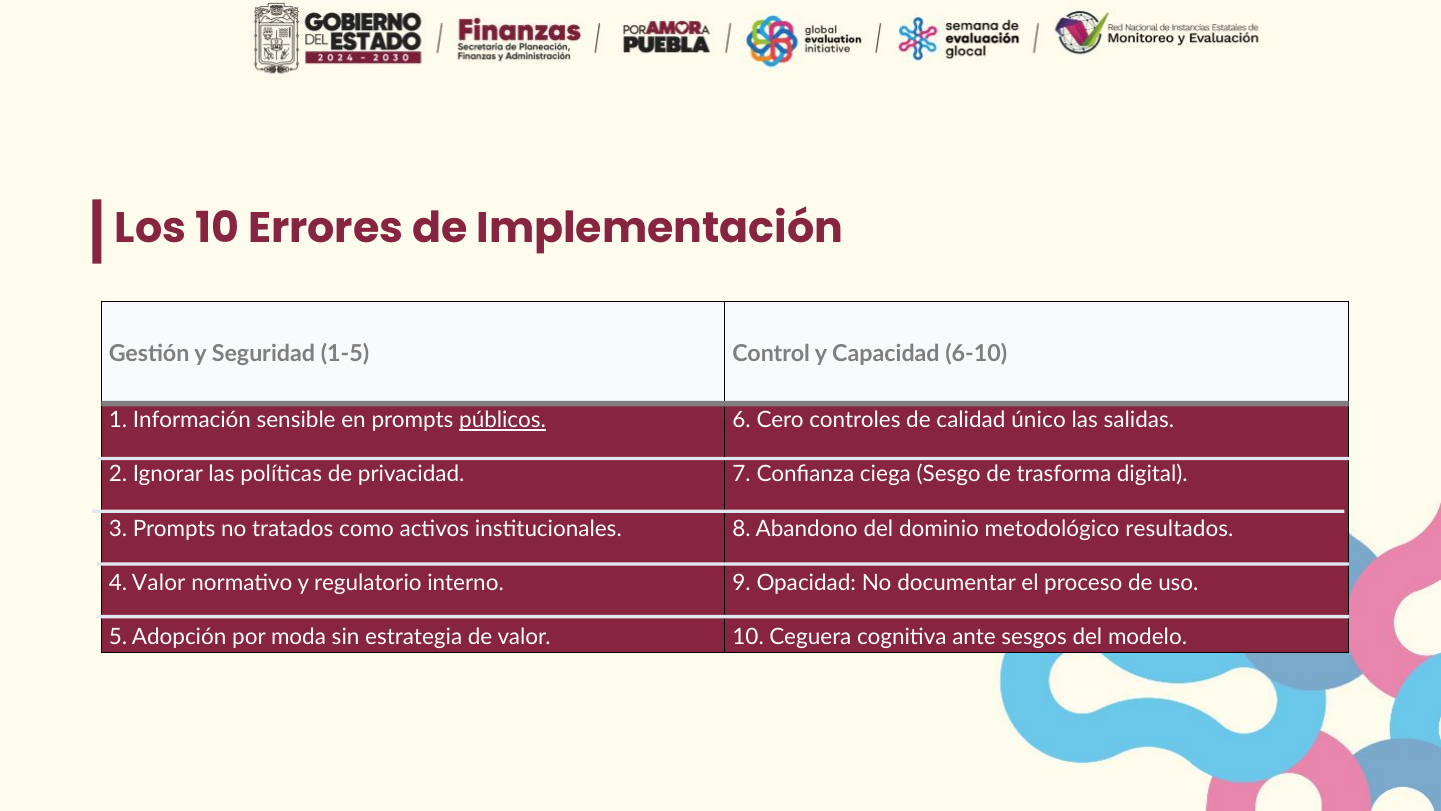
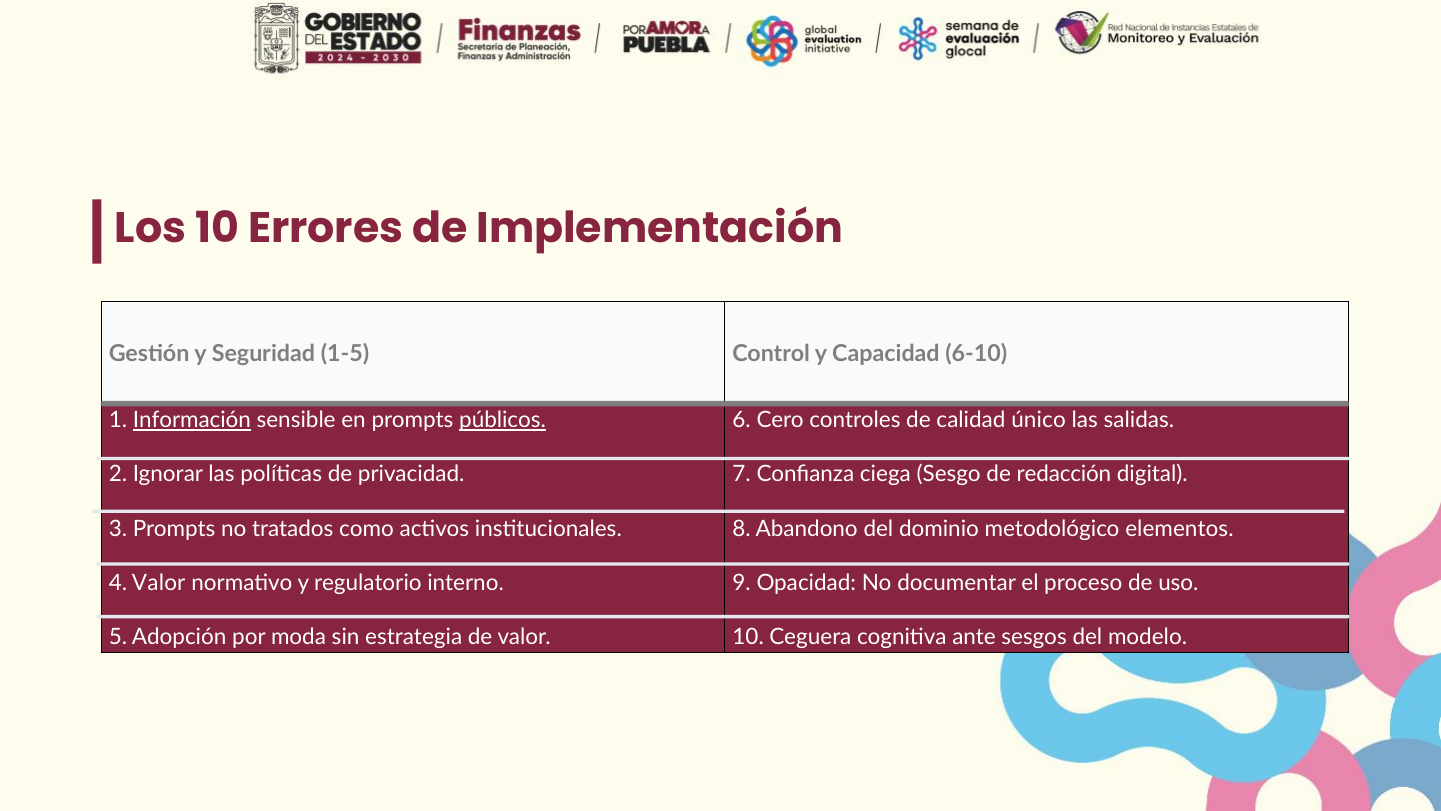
Información underline: none -> present (192, 420)
trasforma: trasforma -> redacción (1064, 474)
resultados: resultados -> elementos (1179, 528)
